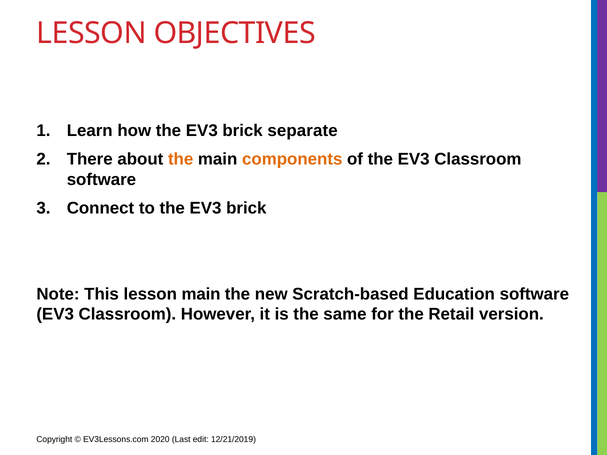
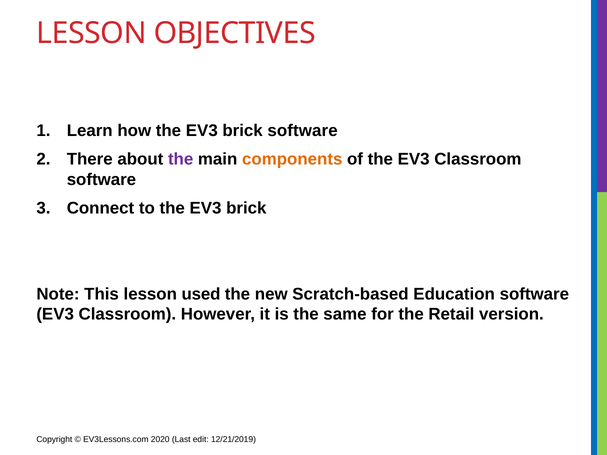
brick separate: separate -> software (303, 131)
the colour: orange -> purple (181, 159)
lesson main: main -> used (201, 294)
